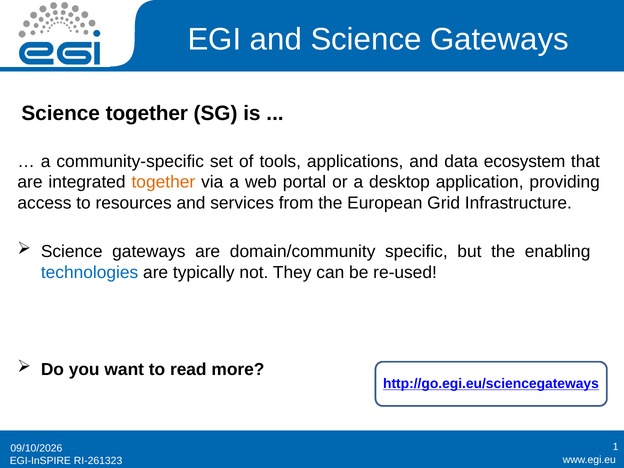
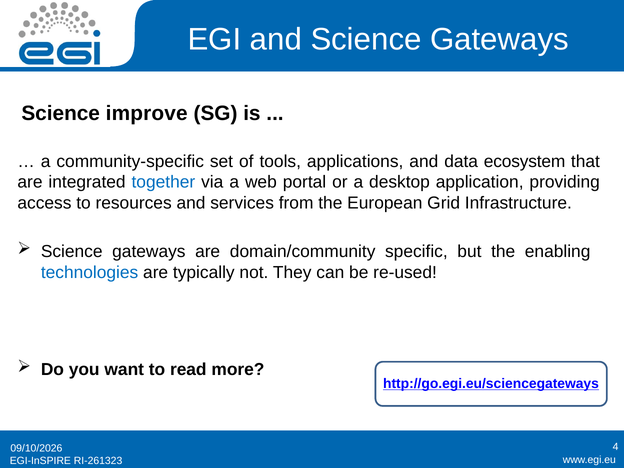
Science together: together -> improve (147, 113)
together colour: orange -> blue (163, 182)
1: 1 -> 4 (616, 447)
